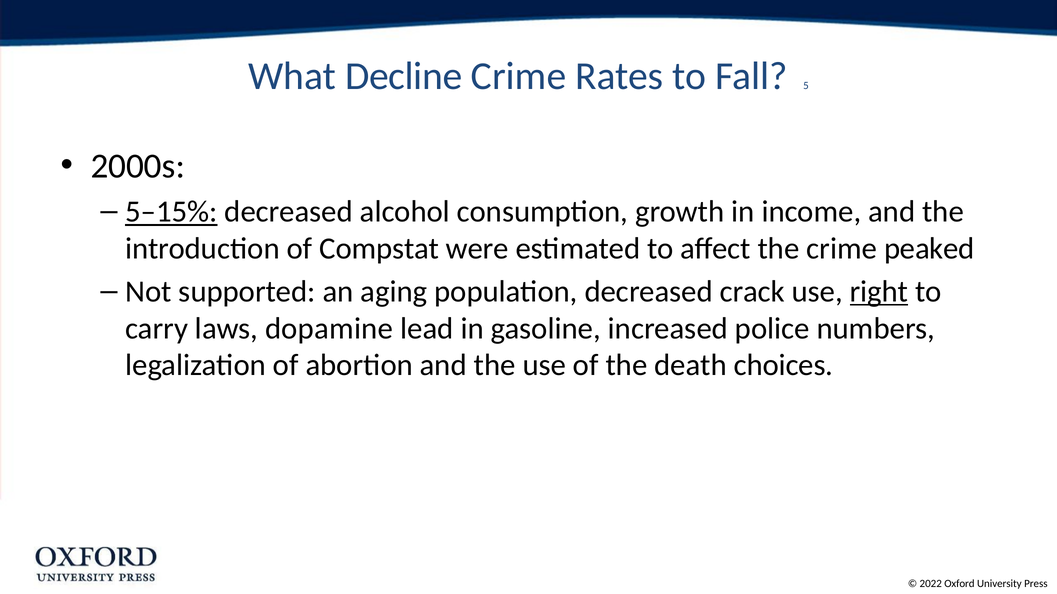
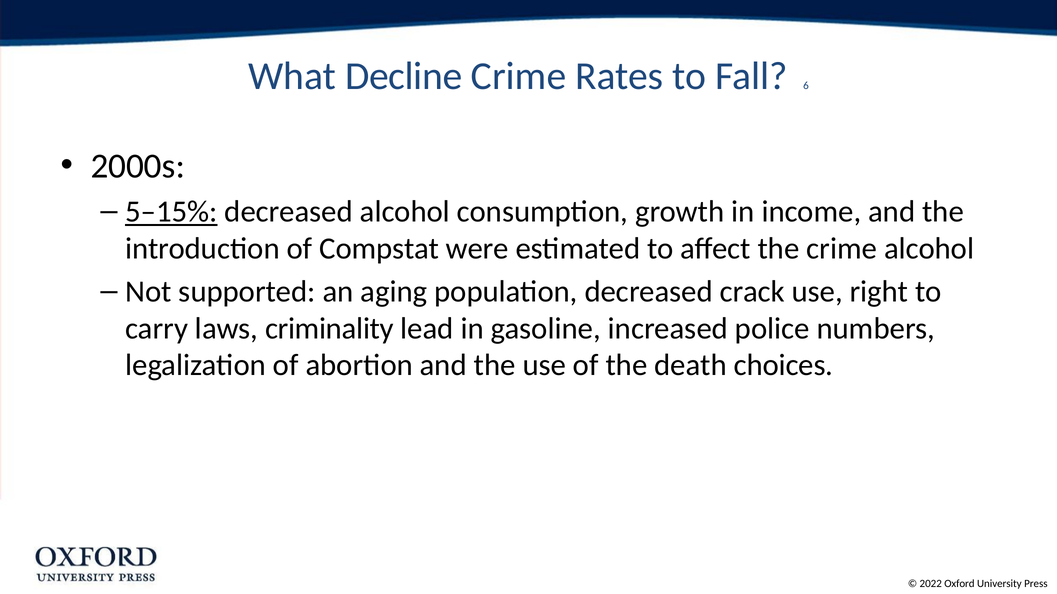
5: 5 -> 6 (806, 86)
crime peaked: peaked -> alcohol (929, 249)
right underline: present -> none (879, 292)
dopamine: dopamine -> criminality (329, 329)
